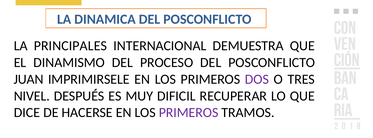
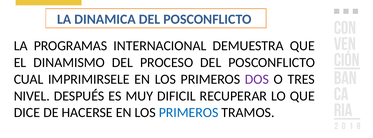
PRINCIPALES: PRINCIPALES -> PROGRAMAS (71, 46)
JUAN: JUAN -> CUAL (29, 79)
PRIMEROS colour: purple -> blue (189, 112)
